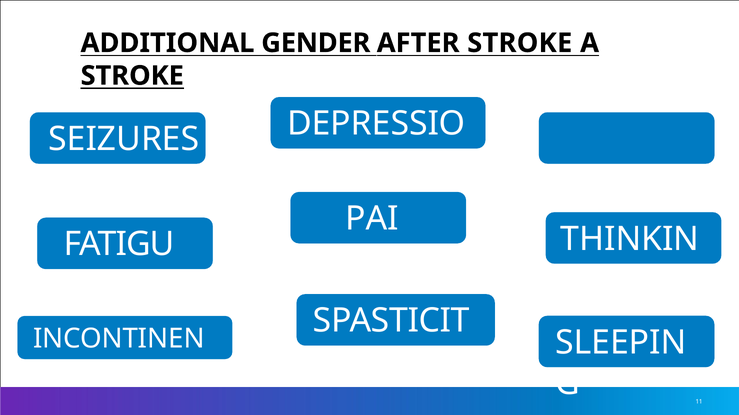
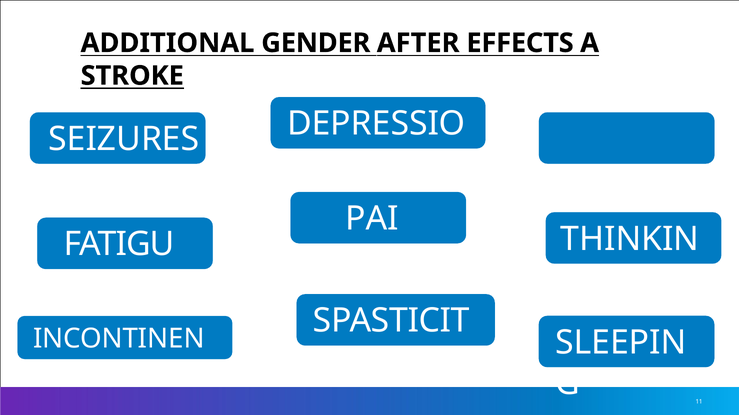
AFTER STROKE: STROKE -> EFFECTS (520, 43)
